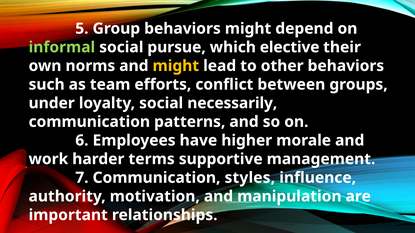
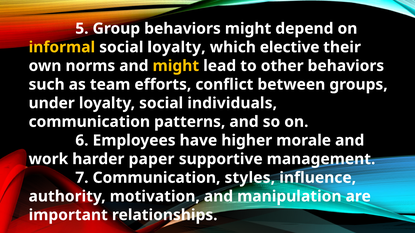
informal colour: light green -> yellow (62, 47)
social pursue: pursue -> loyalty (176, 47)
necessarily: necessarily -> individuals (232, 103)
terms: terms -> paper (152, 159)
